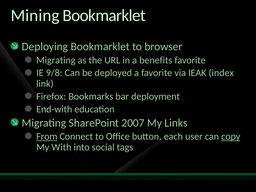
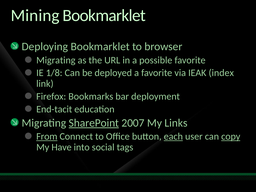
benefits: benefits -> possible (156, 60)
9/8: 9/8 -> 1/8 (54, 73)
End-with: End-with -> End-tacit (54, 109)
SharePoint underline: none -> present (94, 123)
each underline: none -> present (173, 136)
With: With -> Have (62, 147)
